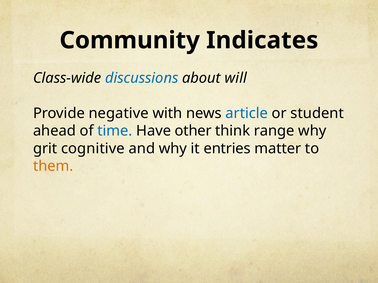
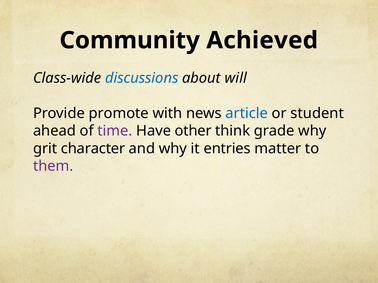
Indicates: Indicates -> Achieved (262, 40)
negative: negative -> promote (119, 113)
time colour: blue -> purple (115, 131)
range: range -> grade (274, 131)
cognitive: cognitive -> character (93, 149)
them colour: orange -> purple (53, 166)
